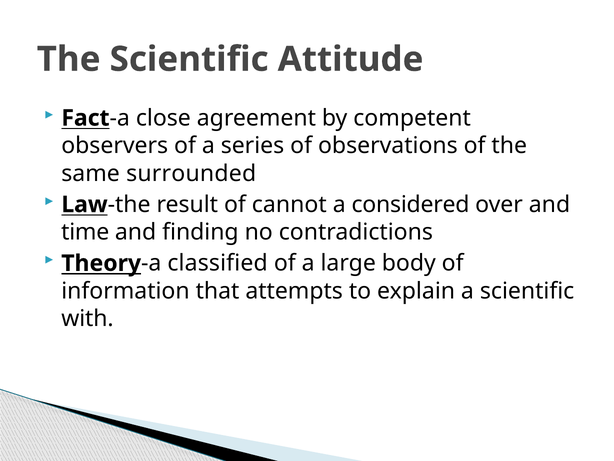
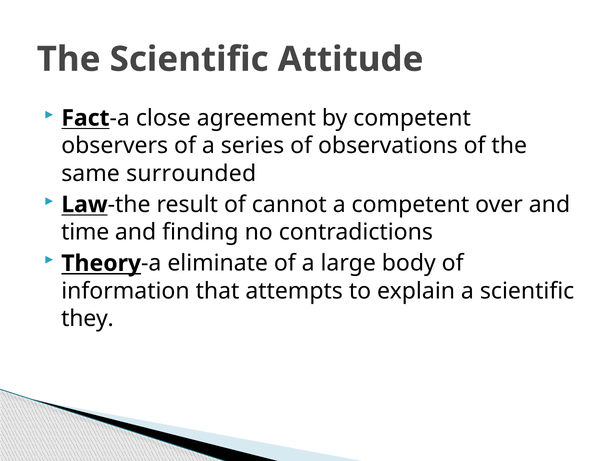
a considered: considered -> competent (410, 204)
classified: classified -> eliminate (218, 263)
with: with -> they (87, 318)
